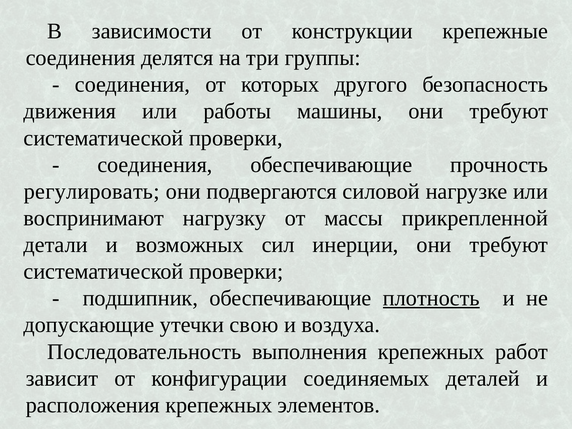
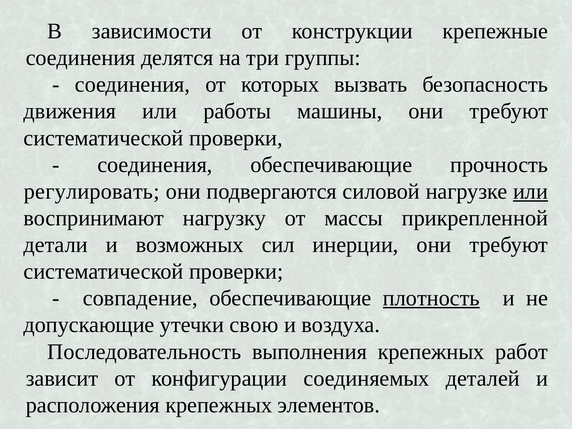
другого: другого -> вызвать (371, 85)
или underline: none -> present (531, 191)
подшипник: подшипник -> совпадение (140, 298)
